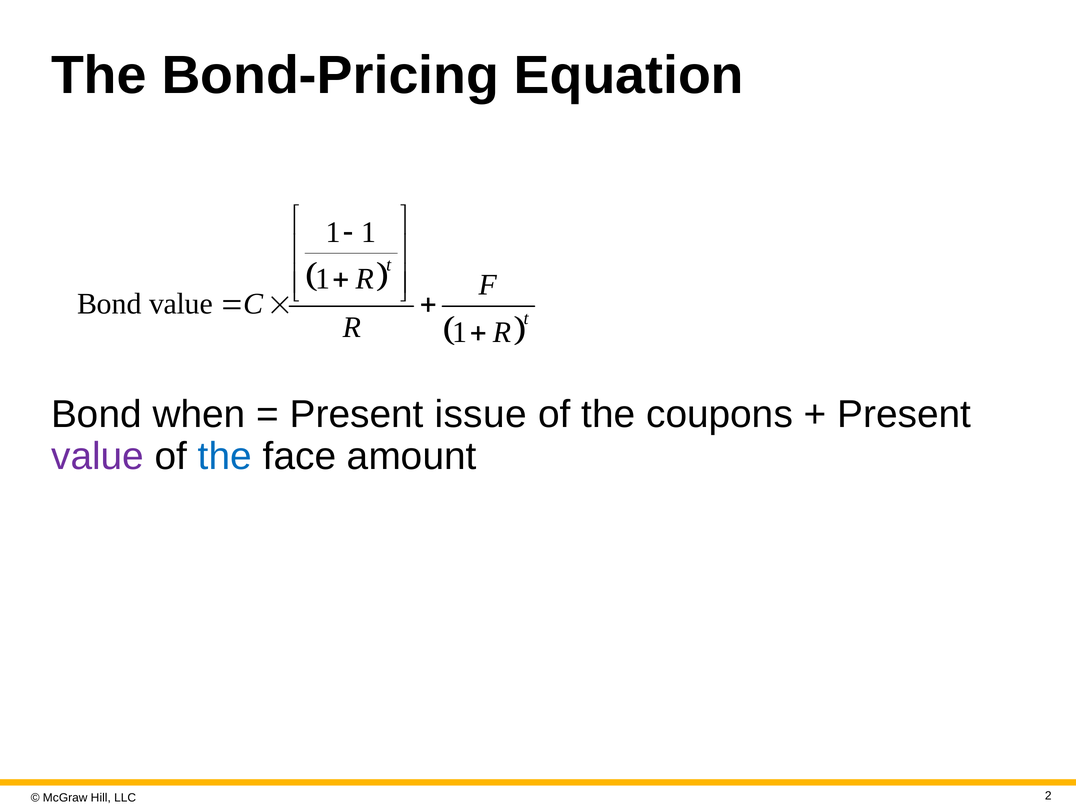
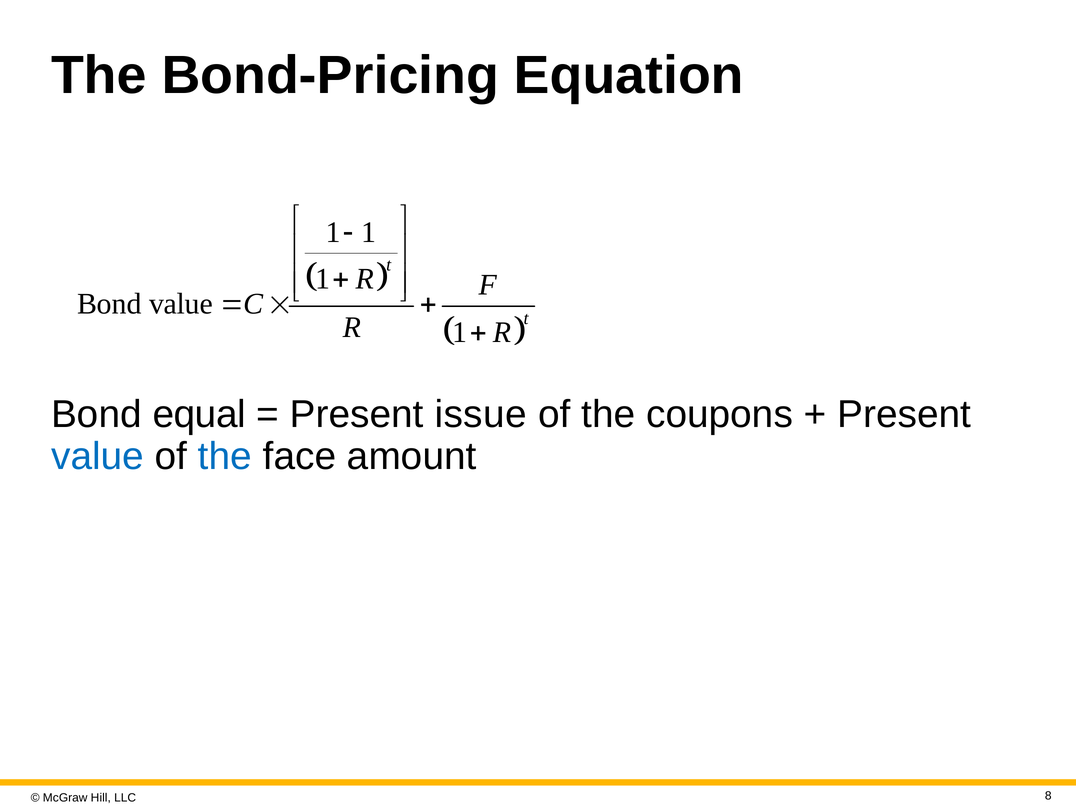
when: when -> equal (199, 415)
value colour: purple -> blue (98, 456)
2: 2 -> 8 (1048, 796)
